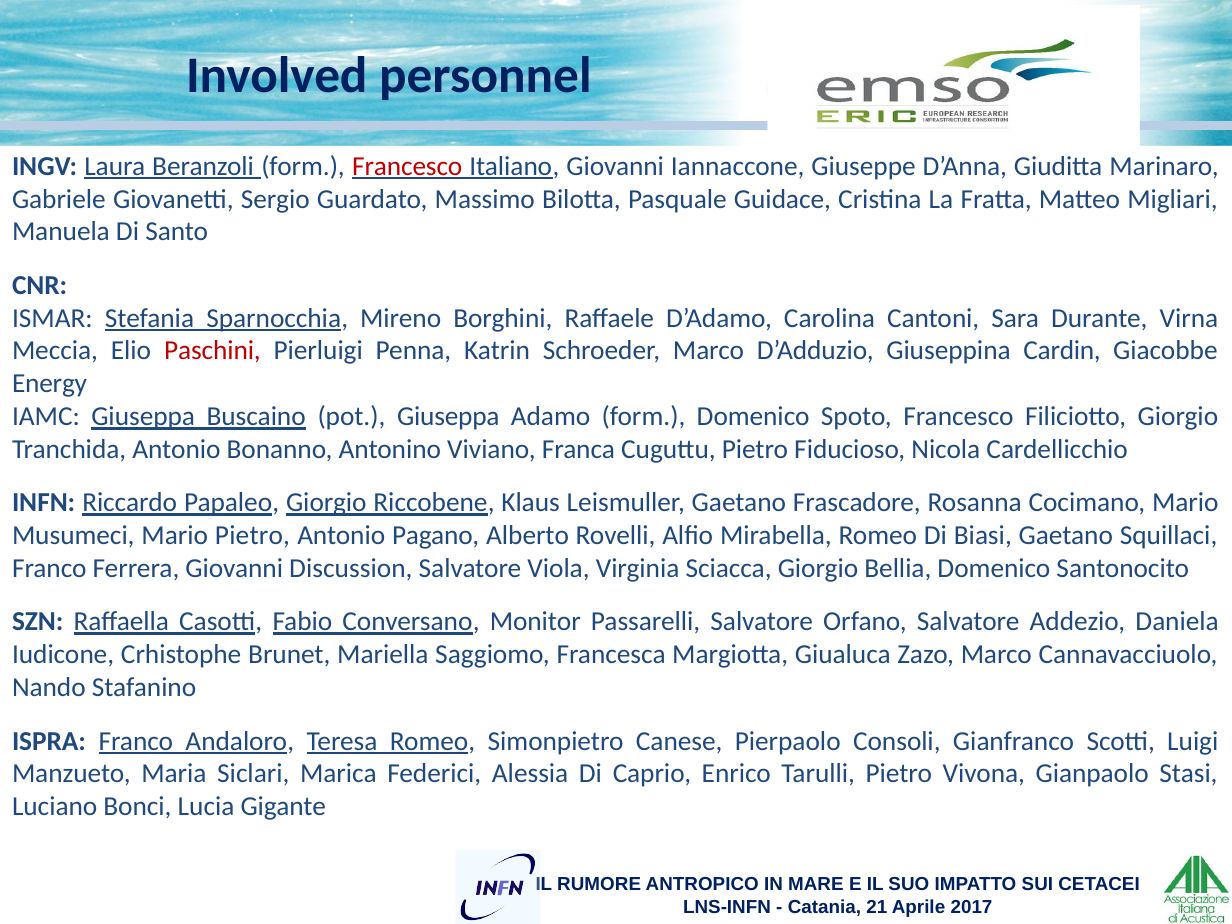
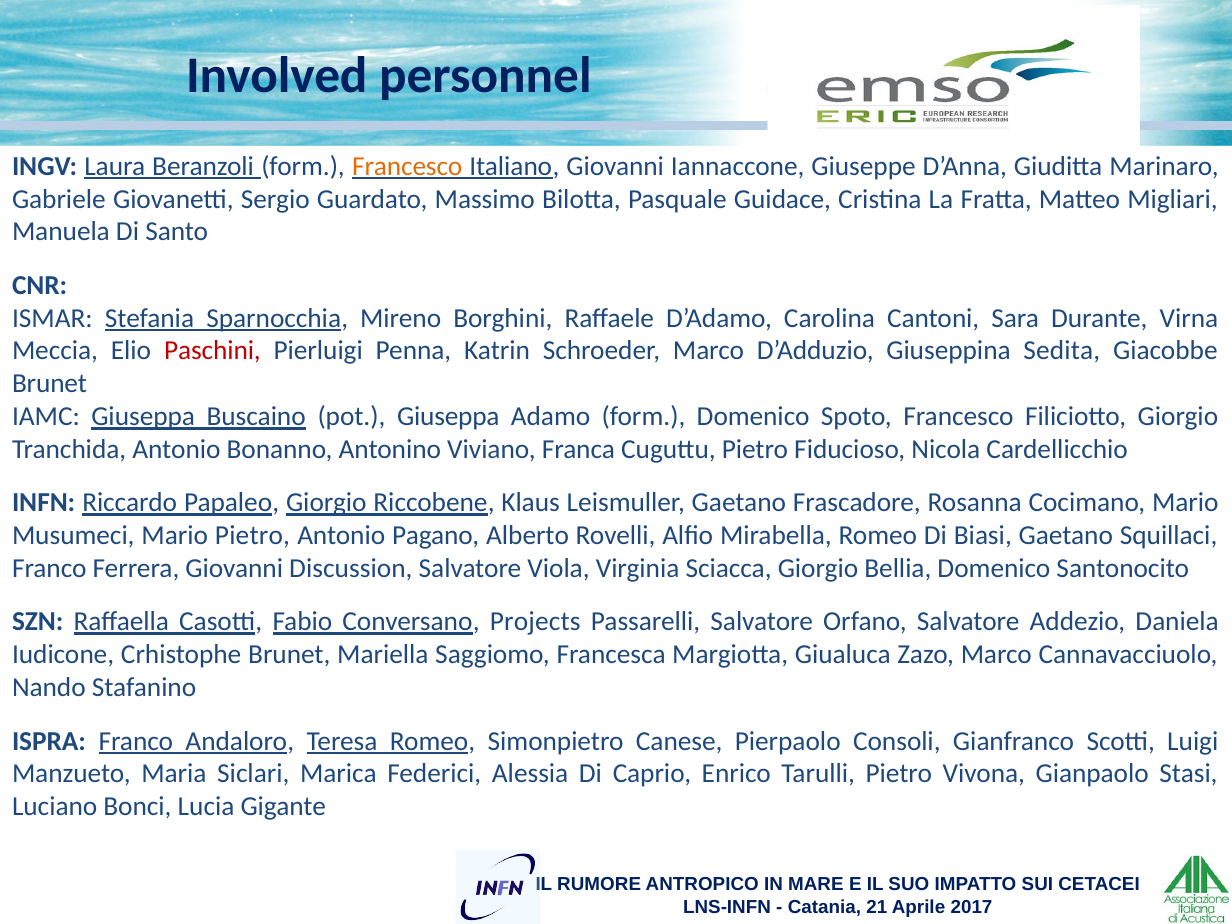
Francesco colour: red -> orange (407, 166)
Cardin: Cardin -> Sedita (1062, 351)
Energy: Energy -> Brunet (50, 384)
Monitor: Monitor -> Projects (535, 622)
